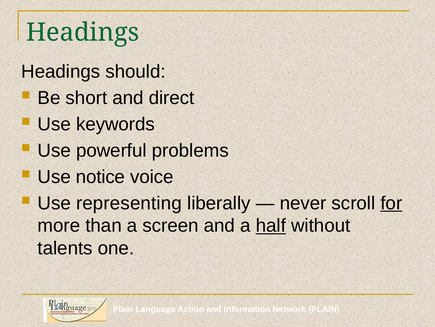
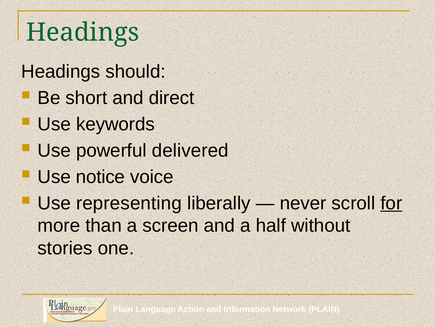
problems: problems -> delivered (190, 150)
half underline: present -> none (271, 225)
talents: talents -> stories (65, 248)
